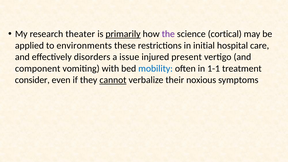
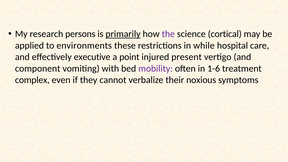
theater: theater -> persons (80, 34)
initial: initial -> while (204, 45)
disorders: disorders -> executive (92, 57)
issue: issue -> point (129, 57)
mobility colour: blue -> purple (156, 69)
1-1: 1-1 -> 1-6 (214, 69)
consider: consider -> complex (32, 80)
cannot underline: present -> none (113, 80)
